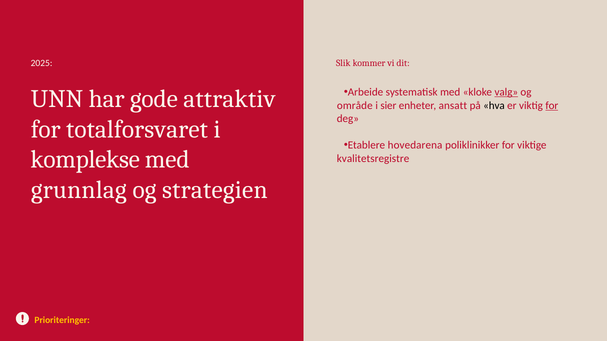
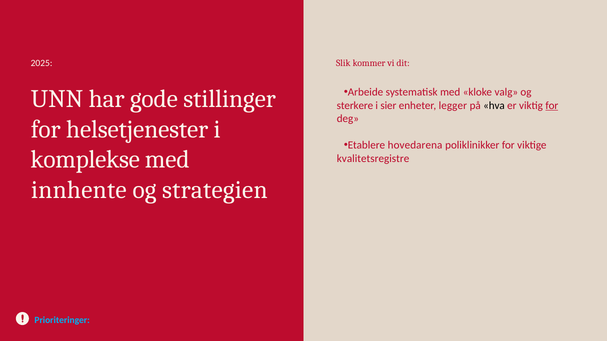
valg underline: present -> none (506, 92)
attraktiv: attraktiv -> stillinger (230, 99)
område: område -> sterkere (355, 106)
ansatt: ansatt -> legger (453, 106)
totalforsvaret: totalforsvaret -> helsetjenester (137, 129)
grunnlag: grunnlag -> innhente (79, 190)
Prioriteringer colour: yellow -> light blue (62, 320)
